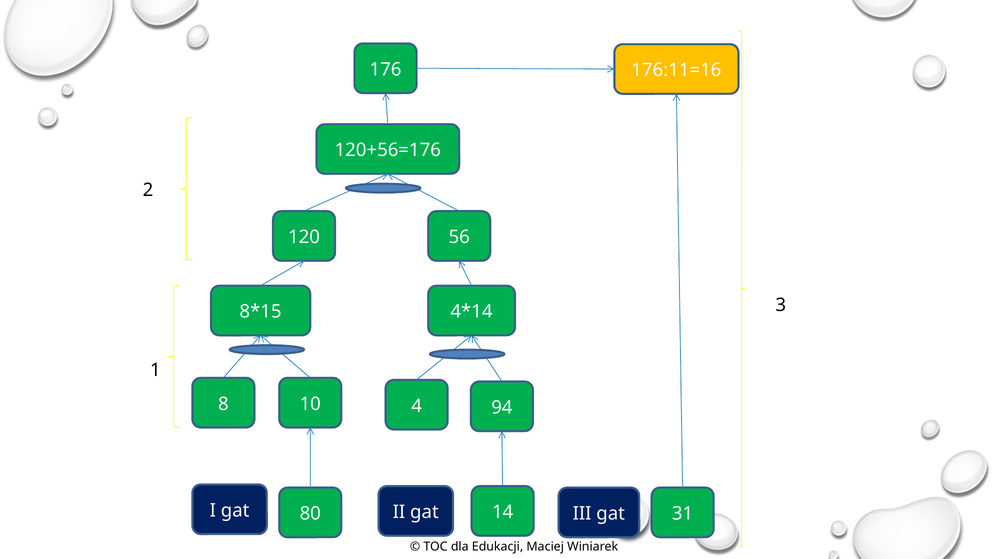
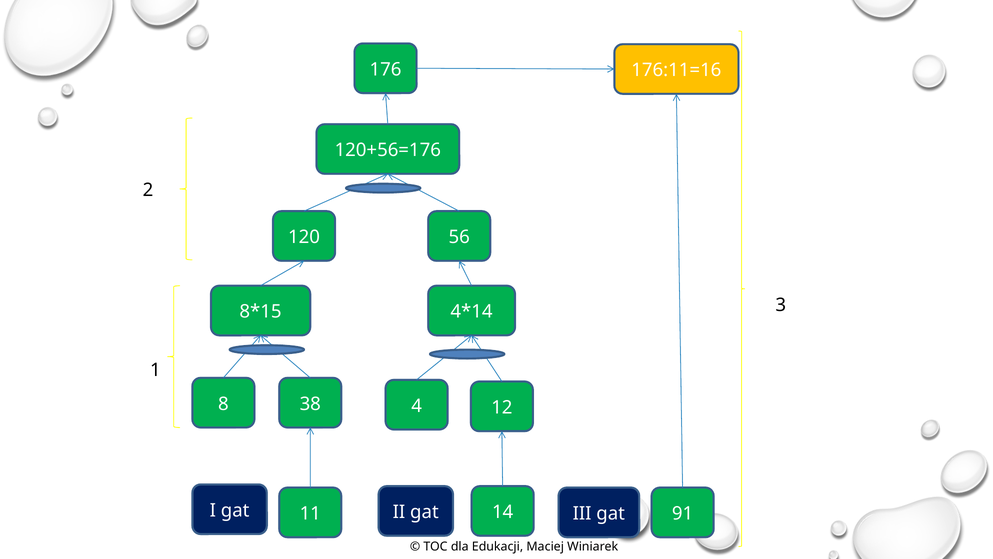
10: 10 -> 38 (310, 404)
94: 94 -> 12 (502, 407)
80: 80 -> 11 (310, 513)
31: 31 -> 91 (683, 513)
